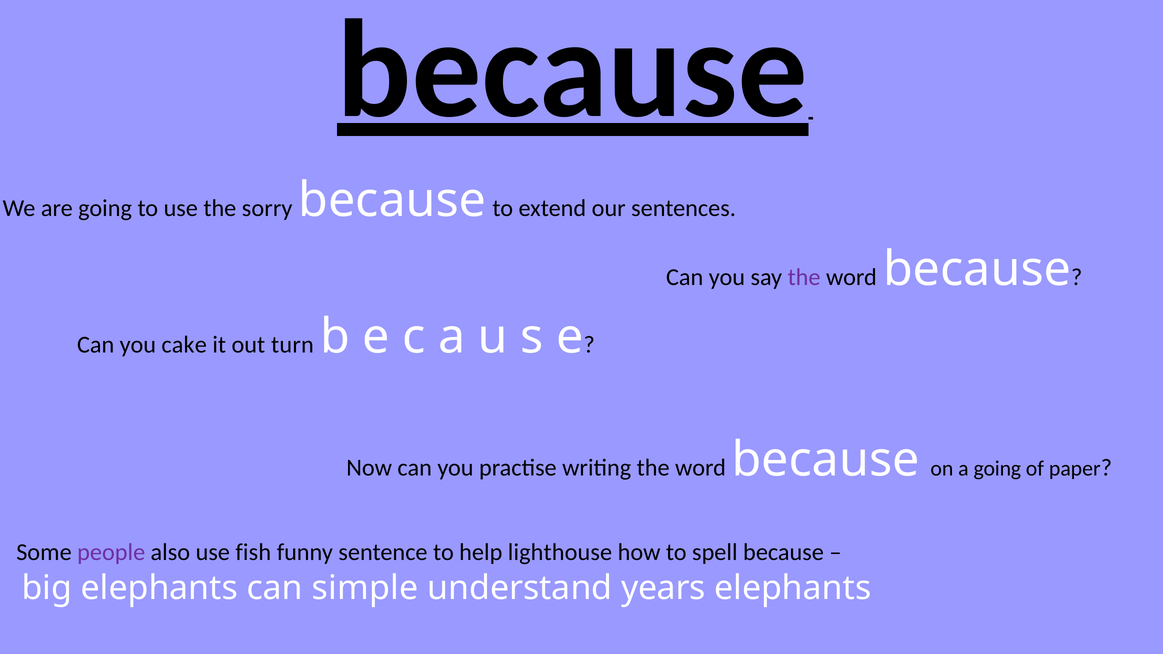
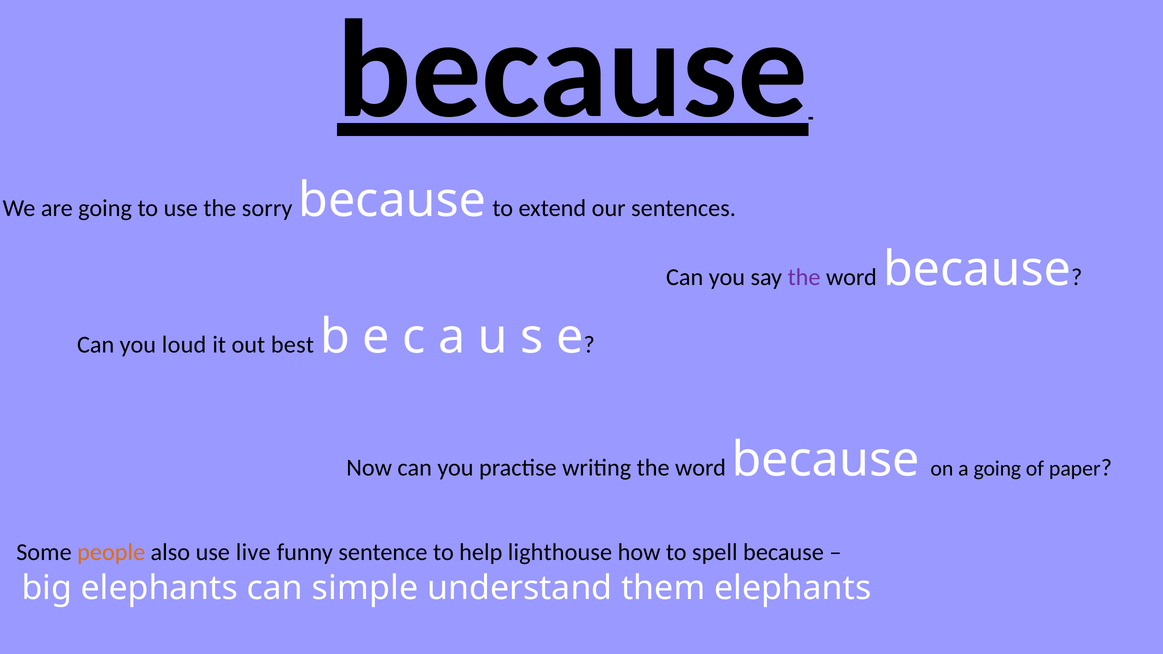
cake: cake -> loud (184, 345)
turn: turn -> best (292, 345)
people colour: purple -> orange (111, 552)
fish: fish -> live (253, 552)
years: years -> them (663, 588)
